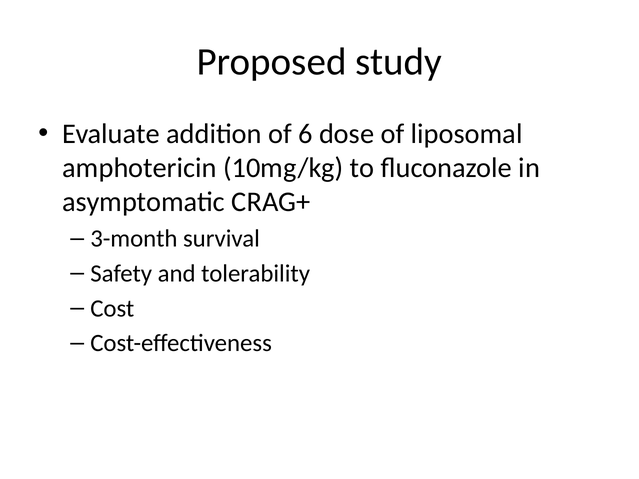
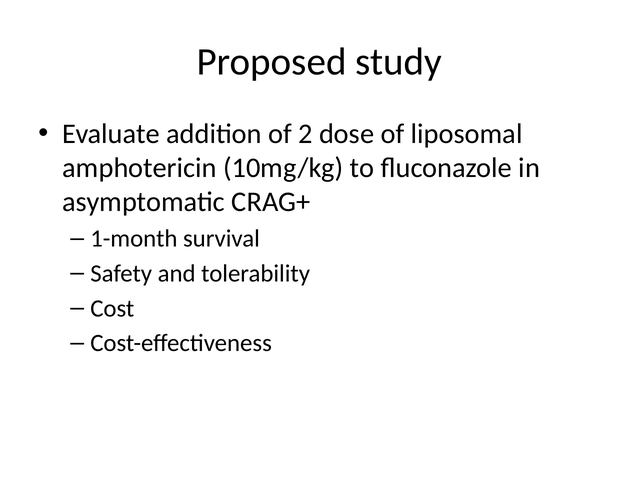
6: 6 -> 2 (305, 134)
3-month: 3-month -> 1-month (134, 239)
